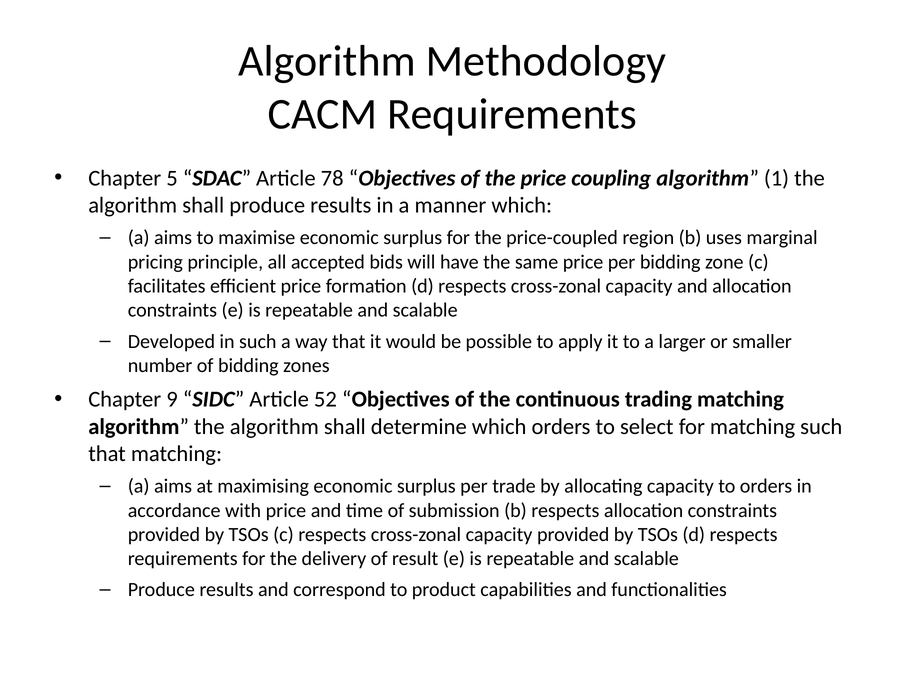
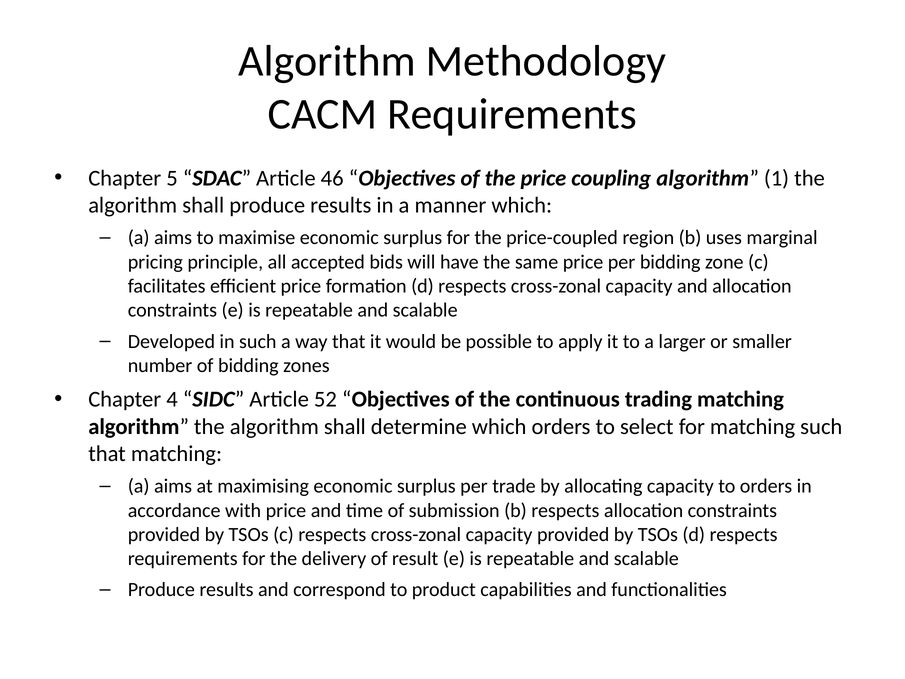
78: 78 -> 46 (332, 178)
9: 9 -> 4 (172, 399)
